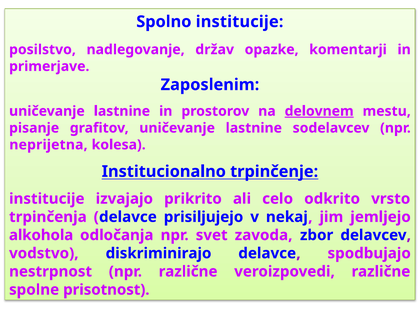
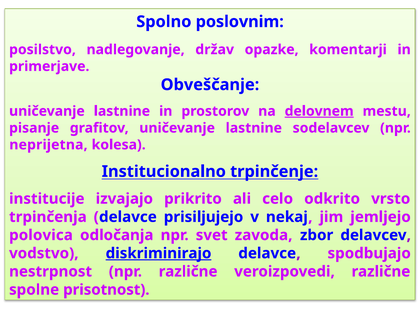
Spolno institucije: institucije -> poslovnim (240, 22)
Zaposlenim: Zaposlenim -> Obveščanje (210, 85)
alkohola: alkohola -> polovica (41, 235)
diskriminirajo underline: none -> present (159, 253)
